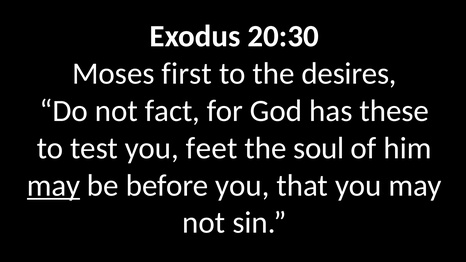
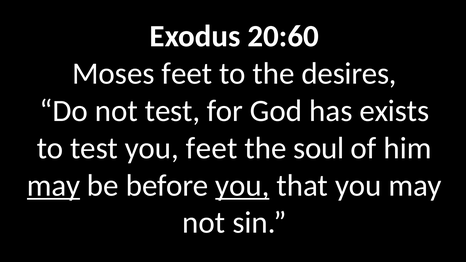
20:30: 20:30 -> 20:60 (283, 36)
Moses first: first -> feet (187, 74)
not fact: fact -> test (173, 111)
these: these -> exists (394, 111)
you underline: none -> present (242, 186)
